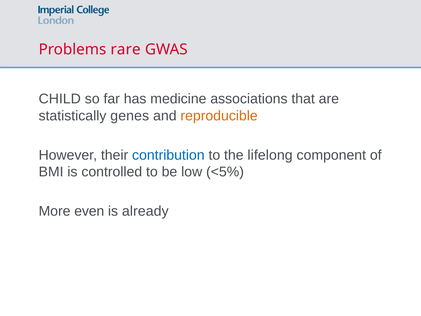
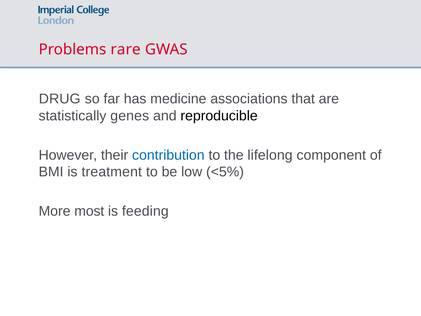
CHILD: CHILD -> DRUG (60, 99)
reproducible colour: orange -> black (219, 116)
controlled: controlled -> treatment (112, 172)
even: even -> most (89, 211)
already: already -> feeding (145, 211)
